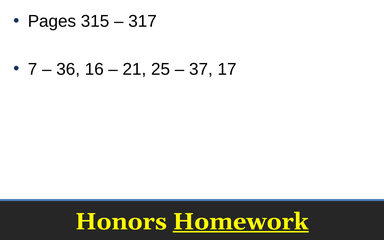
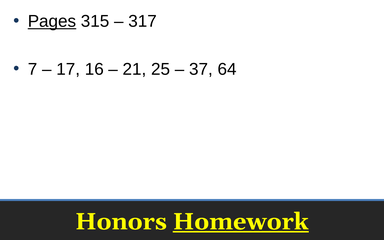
Pages underline: none -> present (52, 21)
36: 36 -> 17 (68, 69)
17: 17 -> 64 (227, 69)
